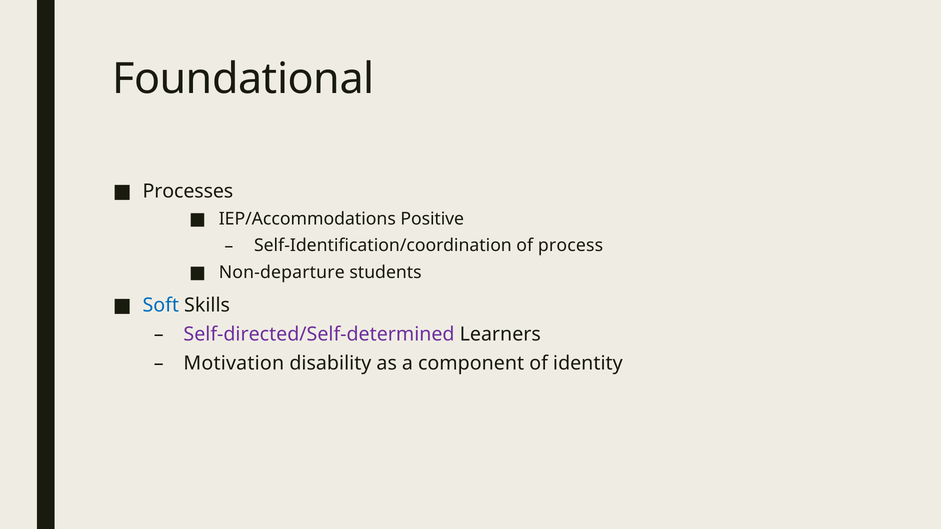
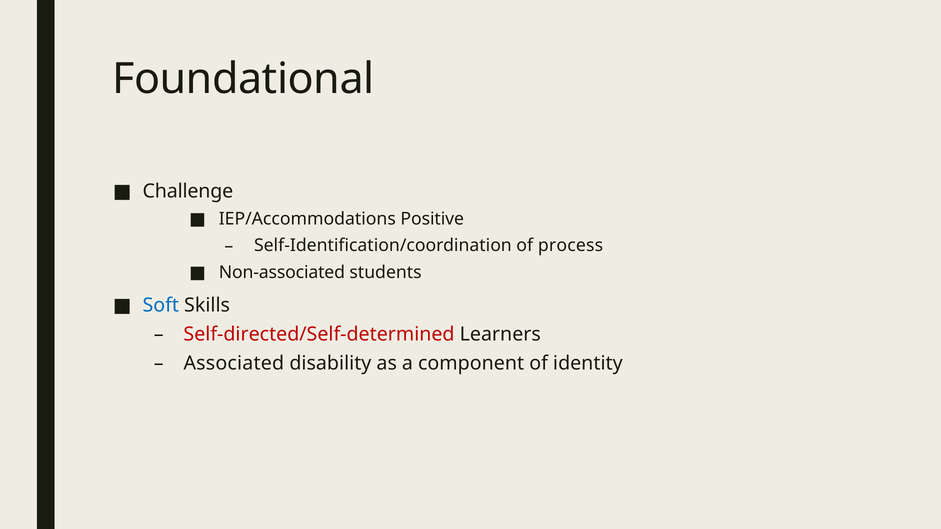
Processes: Processes -> Challenge (188, 191)
Non-departure: Non-departure -> Non-associated (282, 273)
Self-directed/Self-determined colour: purple -> red (319, 334)
Motivation: Motivation -> Associated (234, 363)
